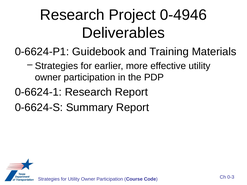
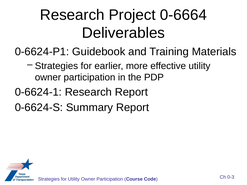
0-4946: 0-4946 -> 0-6664 (183, 15)
